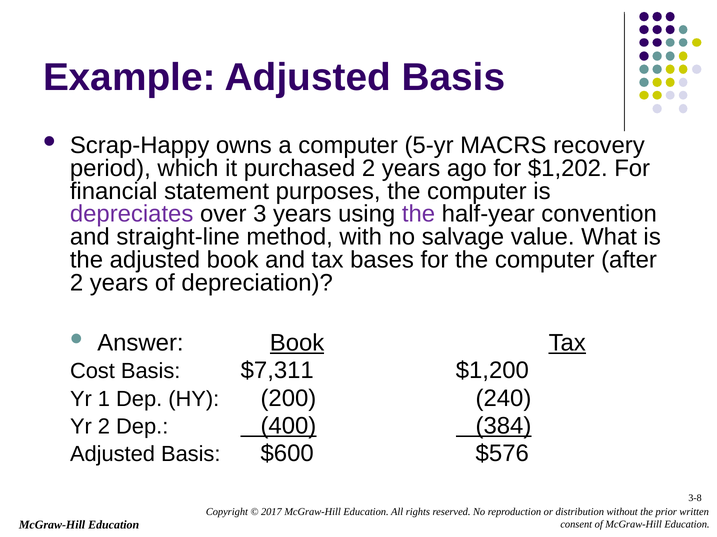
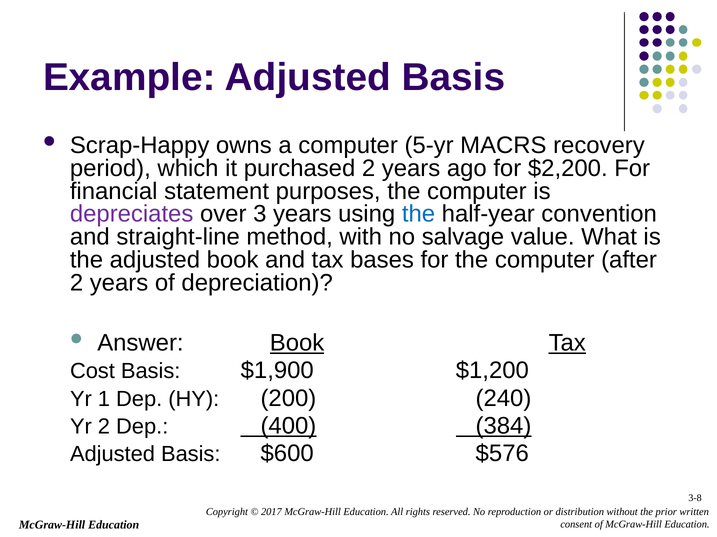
$1,202: $1,202 -> $2,200 (568, 168)
the colour: purple -> blue (419, 214)
$7,311: $7,311 -> $1,900 (277, 371)
